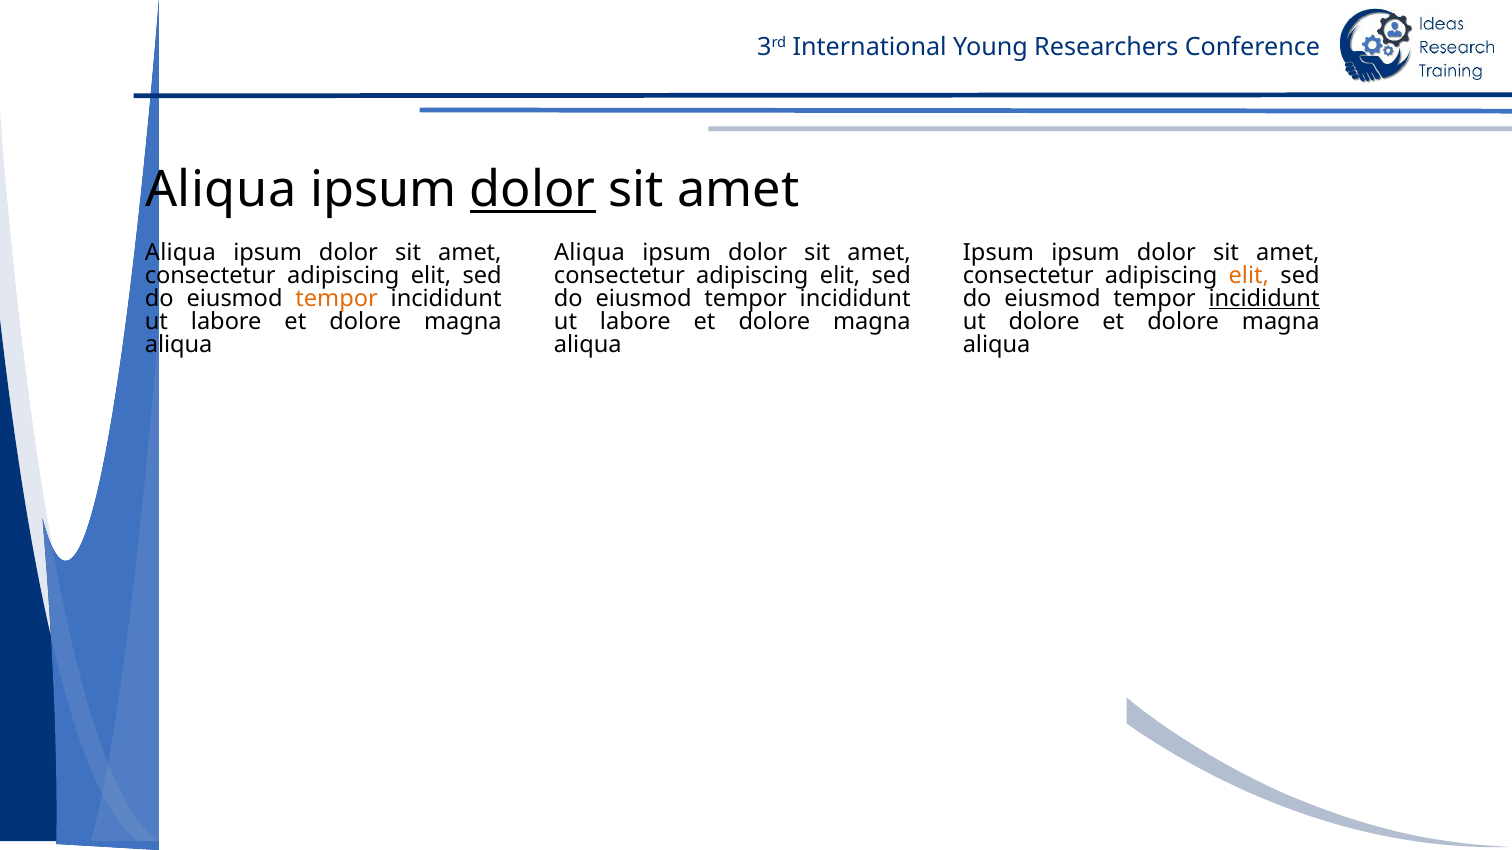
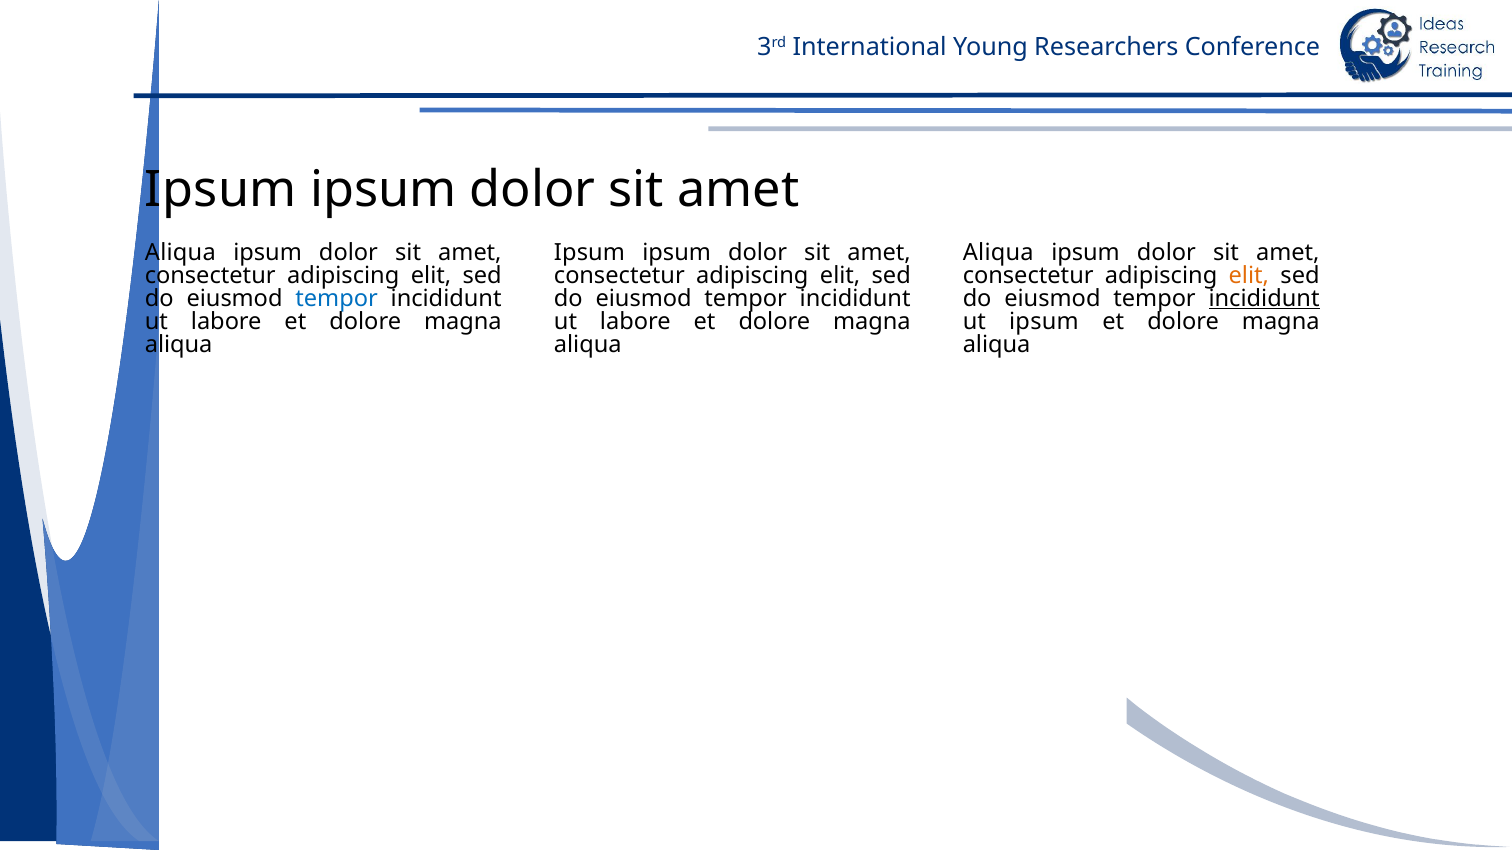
Aliqua: Aliqua -> Ipsum (221, 190)
dolor underline: present -> none (533, 190)
Aliqua: Aliqua -> Ipsum (589, 253)
Ipsum: Ipsum -> Aliqua (998, 253)
tempor colour: orange -> blue (337, 299)
ut dolore: dolore -> ipsum (1044, 322)
